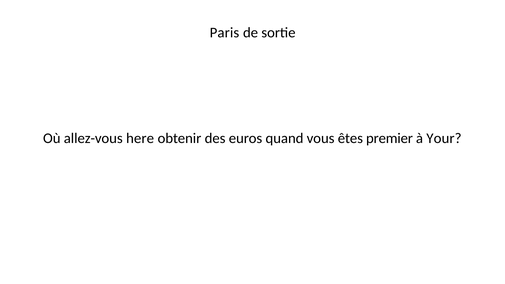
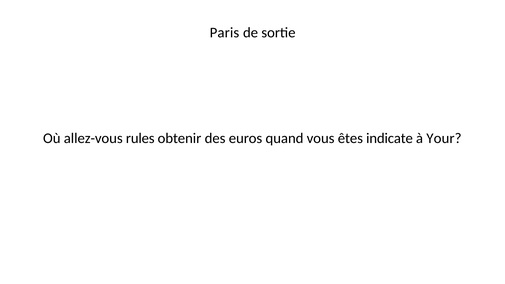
here: here -> rules (140, 138)
premier: premier -> indicate (389, 138)
